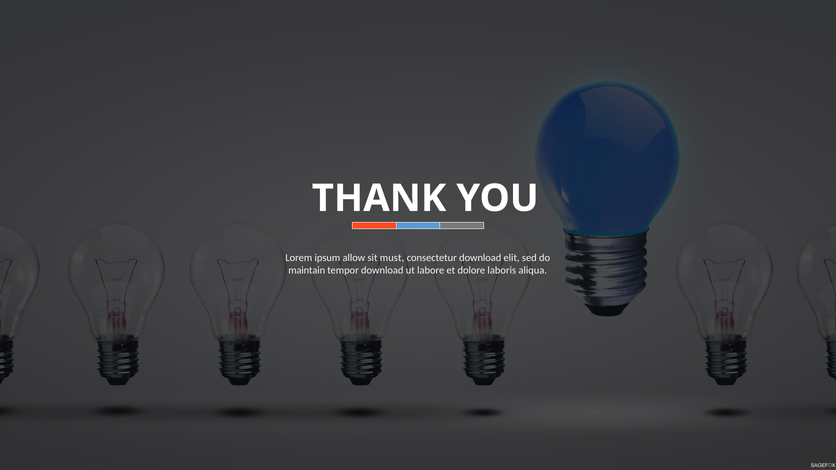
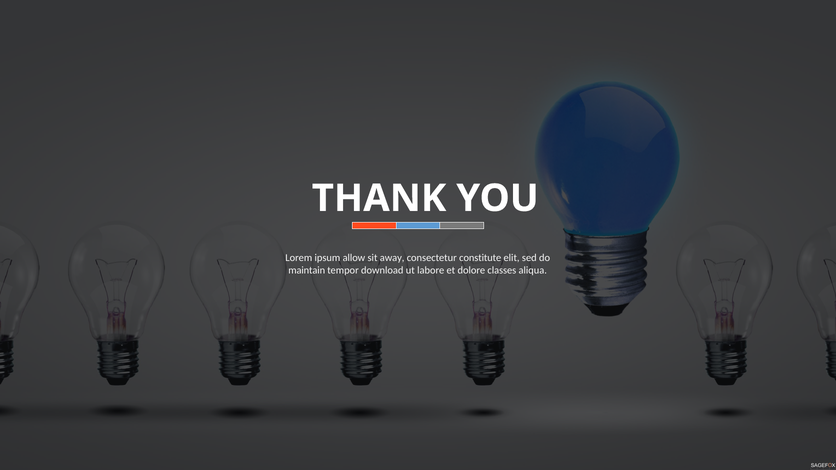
must: must -> away (392, 258)
consectetur download: download -> constitute (480, 258)
laboris: laboris -> classes (502, 271)
